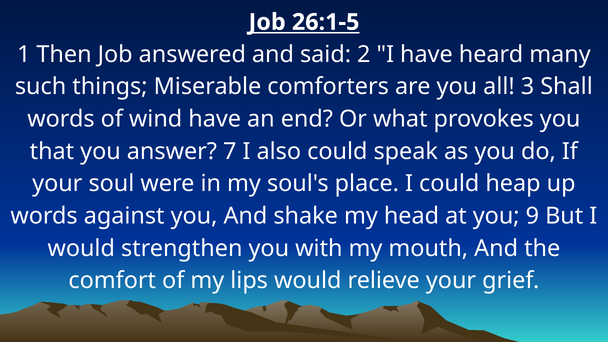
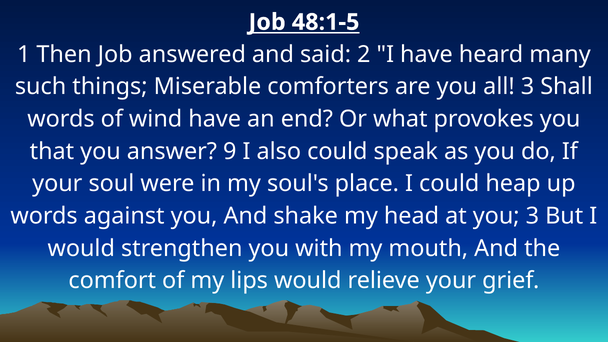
26:1-5: 26:1-5 -> 48:1-5 (326, 22)
7: 7 -> 9 (230, 151)
you 9: 9 -> 3 (532, 216)
